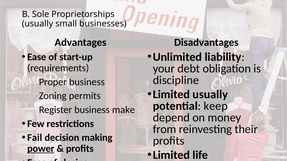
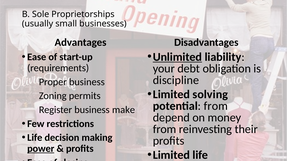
Unlimited underline: none -> present (177, 57)
Limited usually: usually -> solving (210, 95)
potential keep: keep -> from (216, 106)
Fail: Fail -> Life (35, 138)
